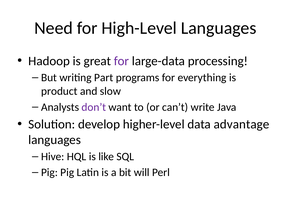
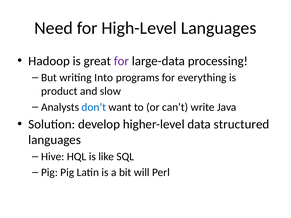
Part: Part -> Into (104, 78)
don’t colour: purple -> blue (94, 107)
advantage: advantage -> structured (242, 124)
